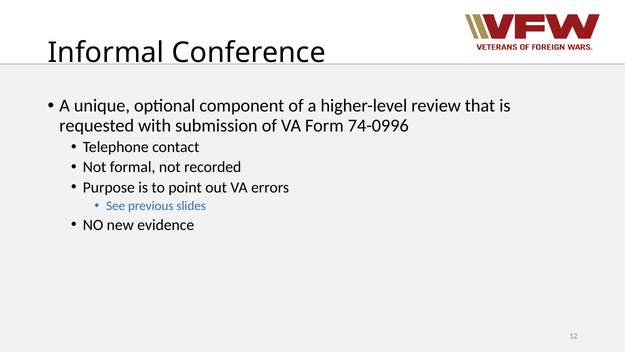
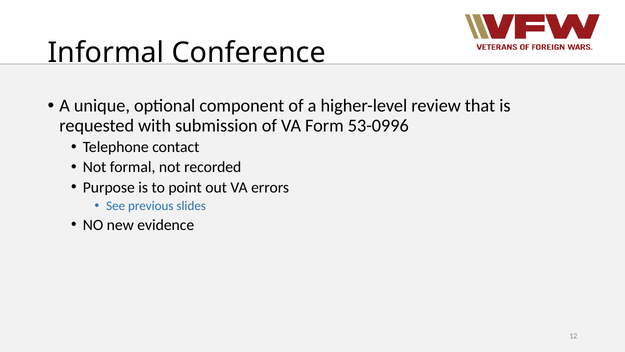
74-0996: 74-0996 -> 53-0996 (378, 125)
